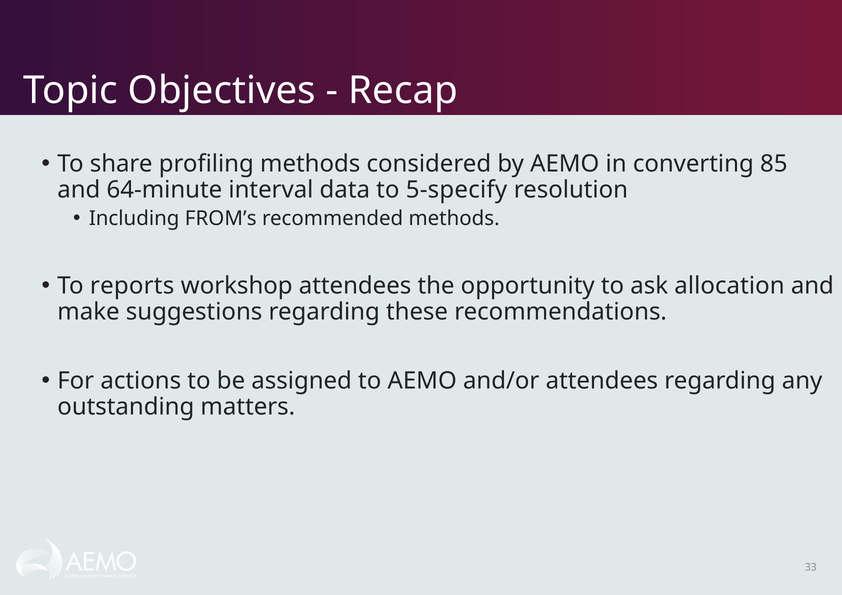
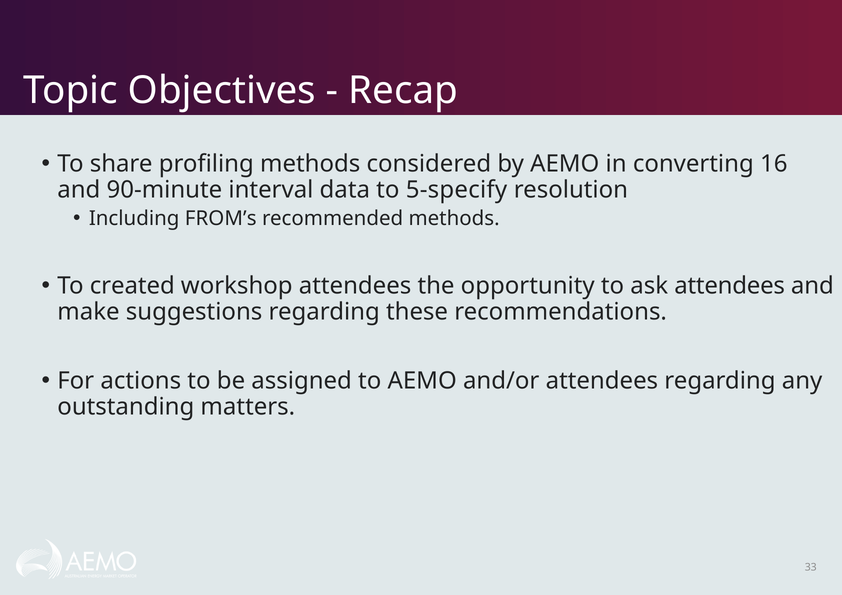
85: 85 -> 16 (774, 164)
64-minute: 64-minute -> 90-minute (164, 190)
reports: reports -> created (132, 286)
ask allocation: allocation -> attendees (730, 286)
